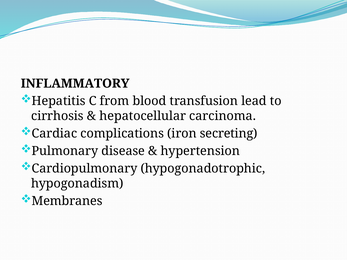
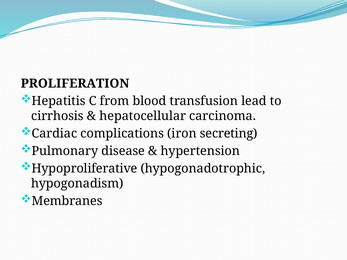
INFLAMMATORY: INFLAMMATORY -> PROLIFERATION (75, 84)
Cardiopulmonary: Cardiopulmonary -> Hypoproliferative (85, 169)
